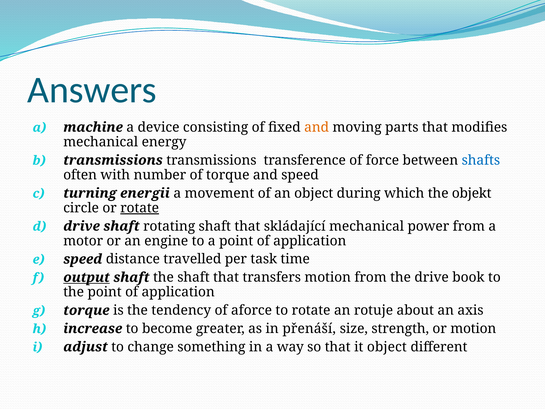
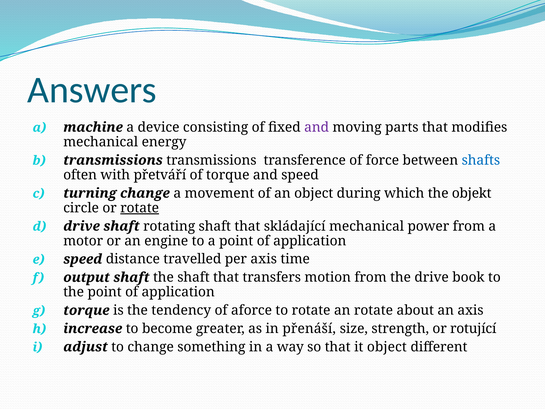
and colour: orange -> purple (317, 127)
number: number -> přetváří (160, 175)
turning energii: energii -> change (145, 193)
per task: task -> axis (264, 259)
output underline: present -> none (87, 277)
an rotuje: rotuje -> rotate (373, 310)
or motion: motion -> rotující (473, 328)
